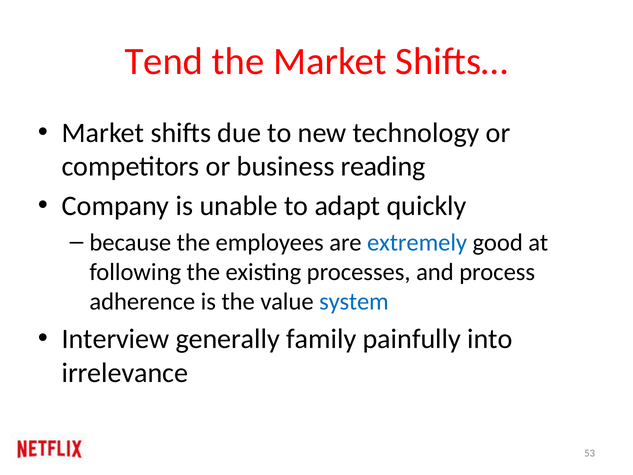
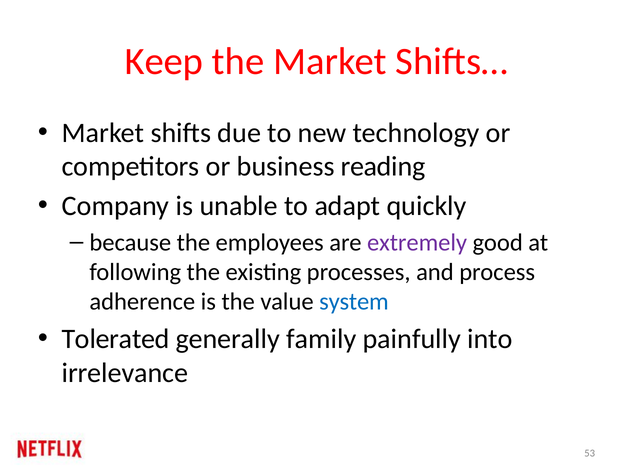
Tend: Tend -> Keep (164, 61)
extremely colour: blue -> purple (417, 242)
Interview: Interview -> Tolerated (116, 339)
